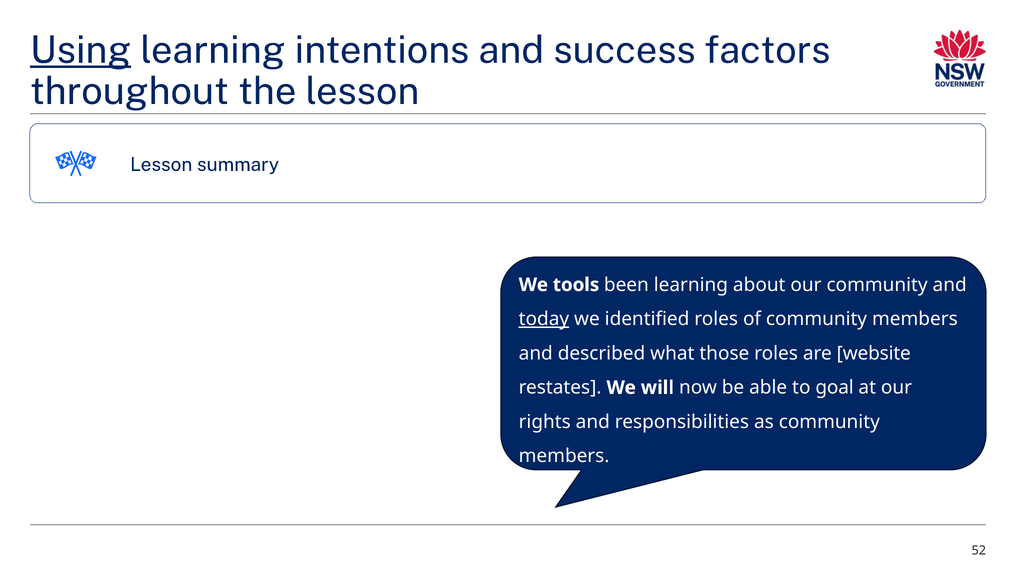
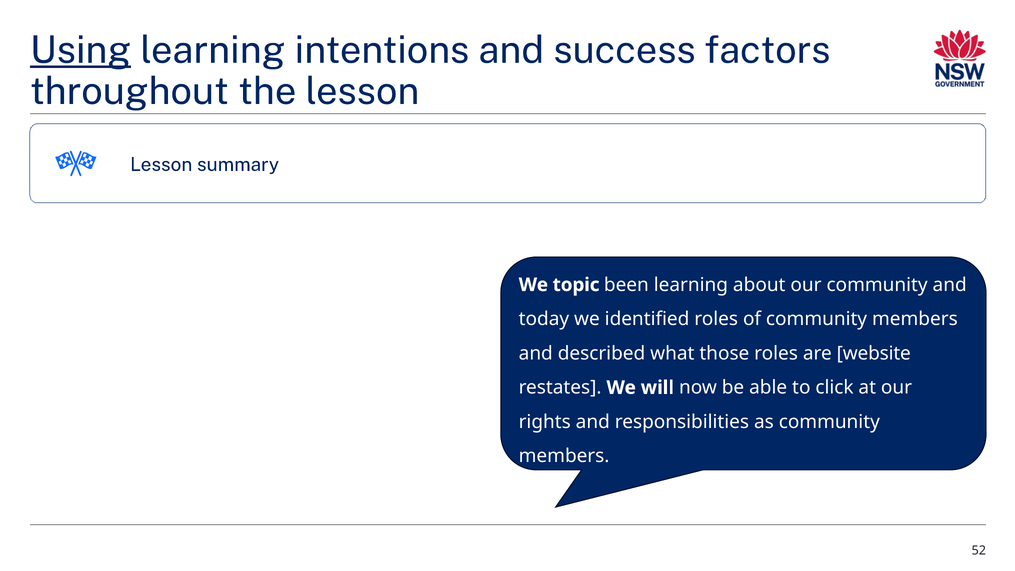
tools: tools -> topic (576, 285)
today underline: present -> none (544, 319)
goal: goal -> click (835, 388)
